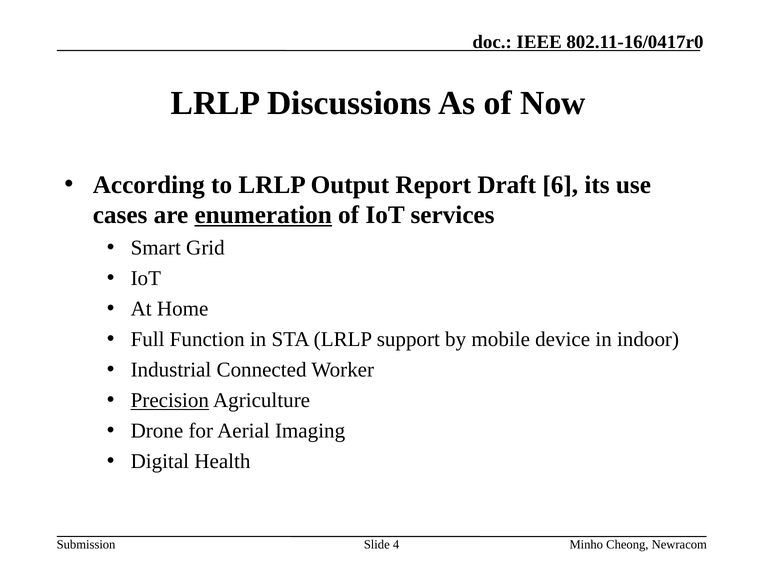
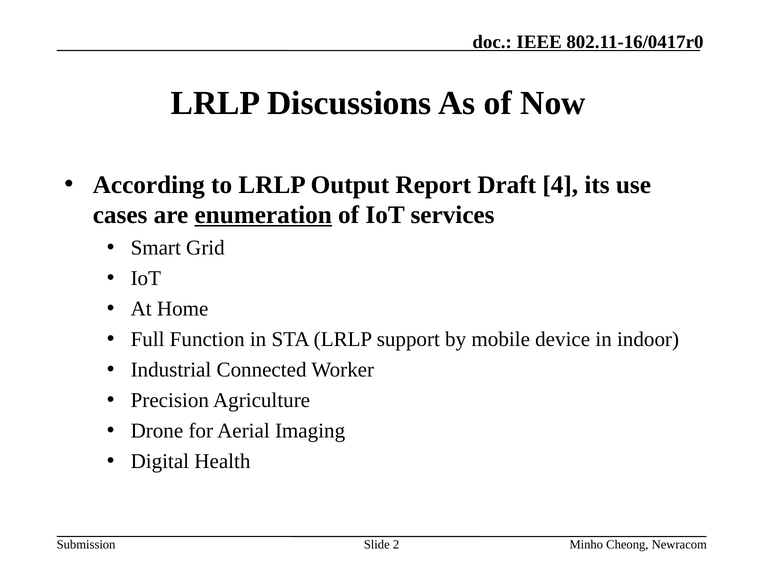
6: 6 -> 4 (560, 185)
Precision underline: present -> none (170, 400)
4: 4 -> 2 (396, 545)
